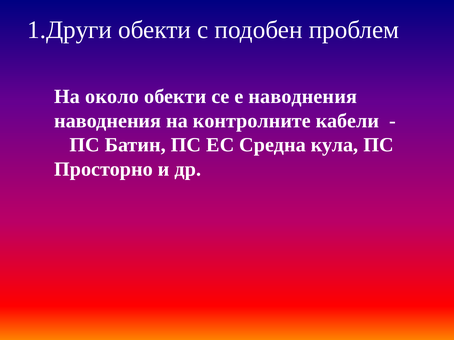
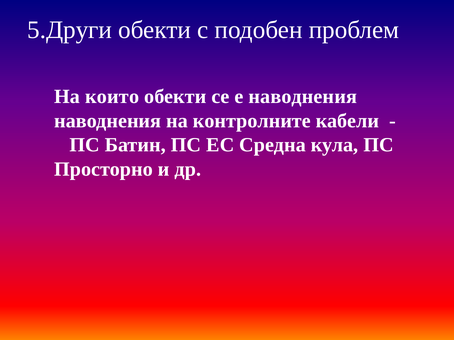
1.Други: 1.Други -> 5.Други (70, 30)
около: около -> които (112, 97)
